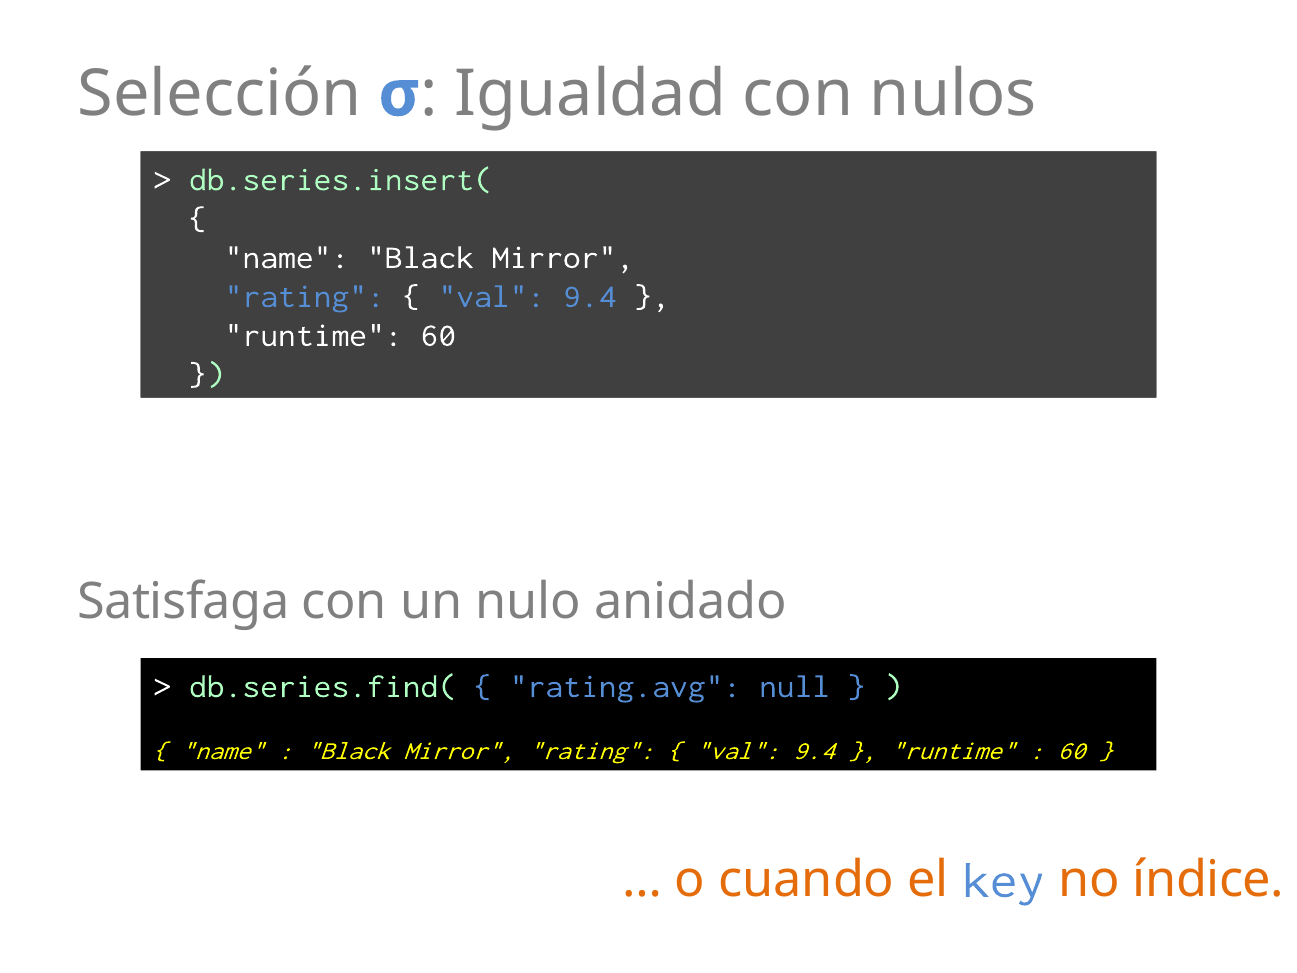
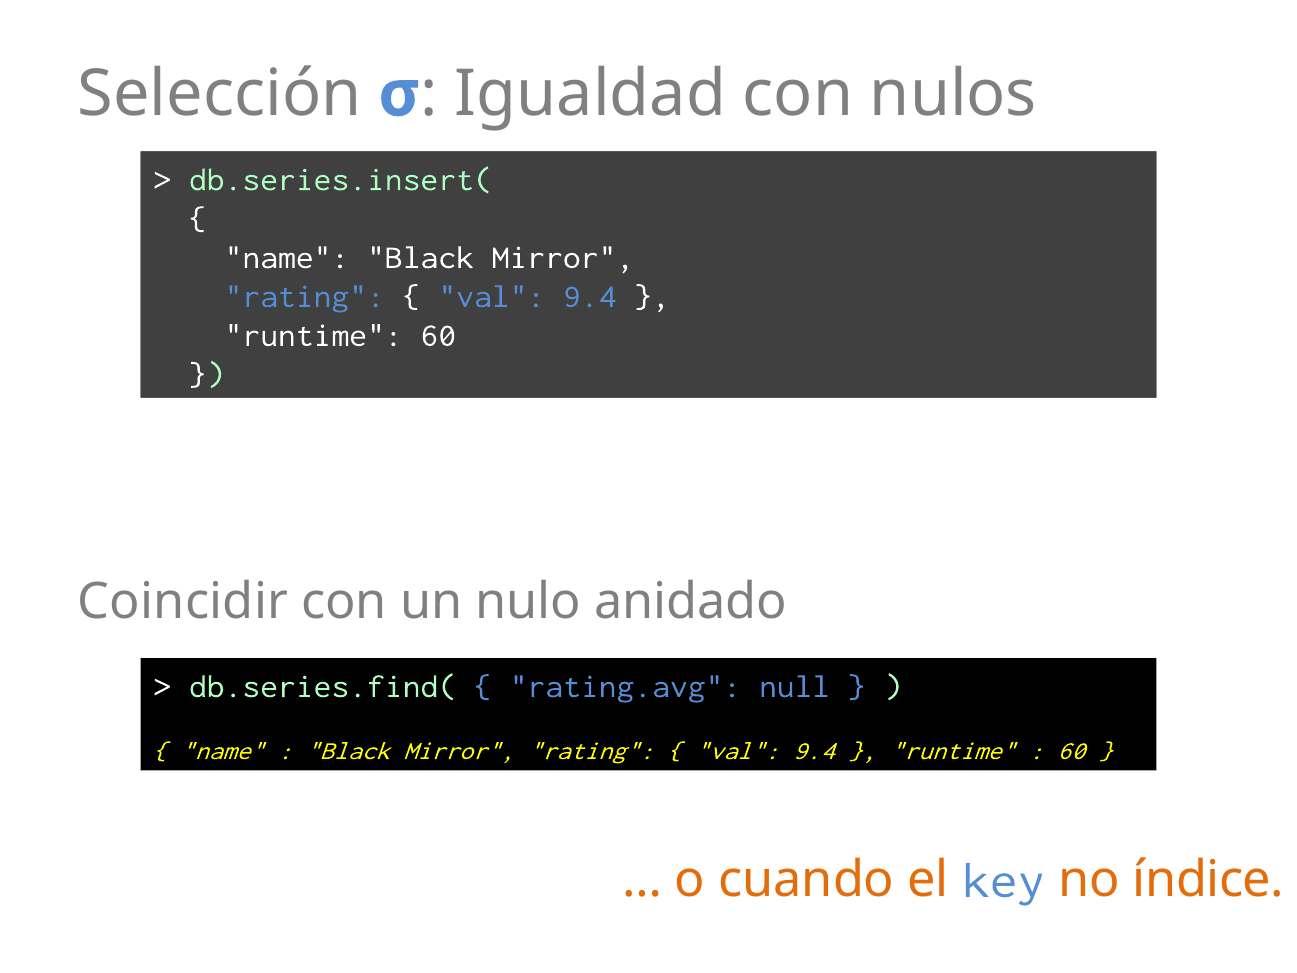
Satisfaga: Satisfaga -> Coincidir (183, 601)
